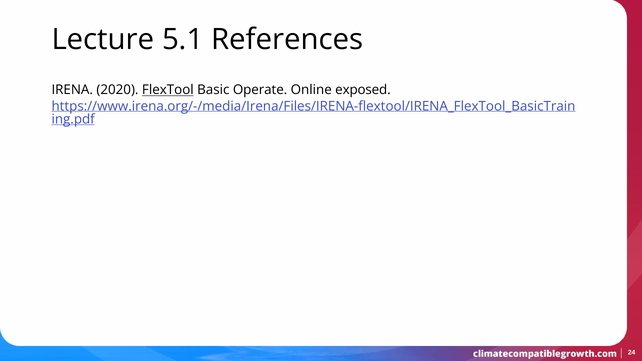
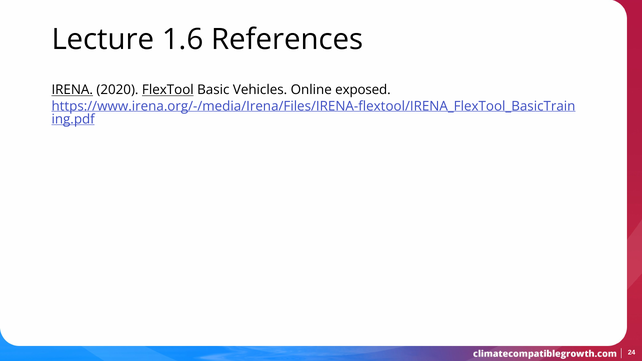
5.1: 5.1 -> 1.6 (183, 40)
IRENA underline: none -> present (72, 90)
Operate: Operate -> Vehicles (260, 90)
